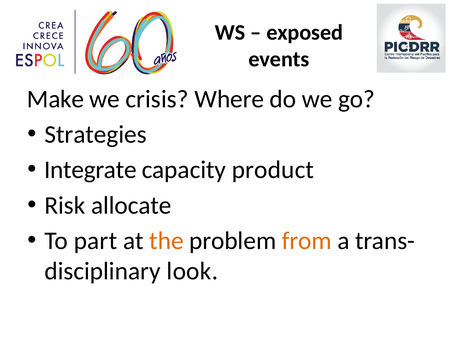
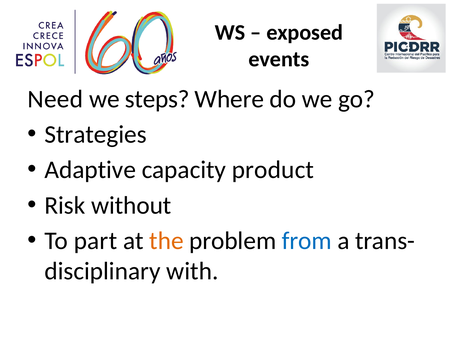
Make: Make -> Need (55, 99)
crisis: crisis -> steps (157, 99)
Integrate: Integrate -> Adaptive (90, 170)
allocate: allocate -> without (131, 205)
from colour: orange -> blue (307, 241)
look: look -> with (192, 271)
